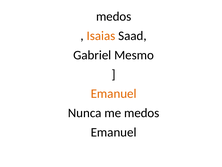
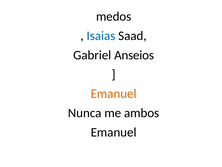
Isaias colour: orange -> blue (101, 36)
Mesmo: Mesmo -> Anseios (134, 55)
me medos: medos -> ambos (142, 113)
